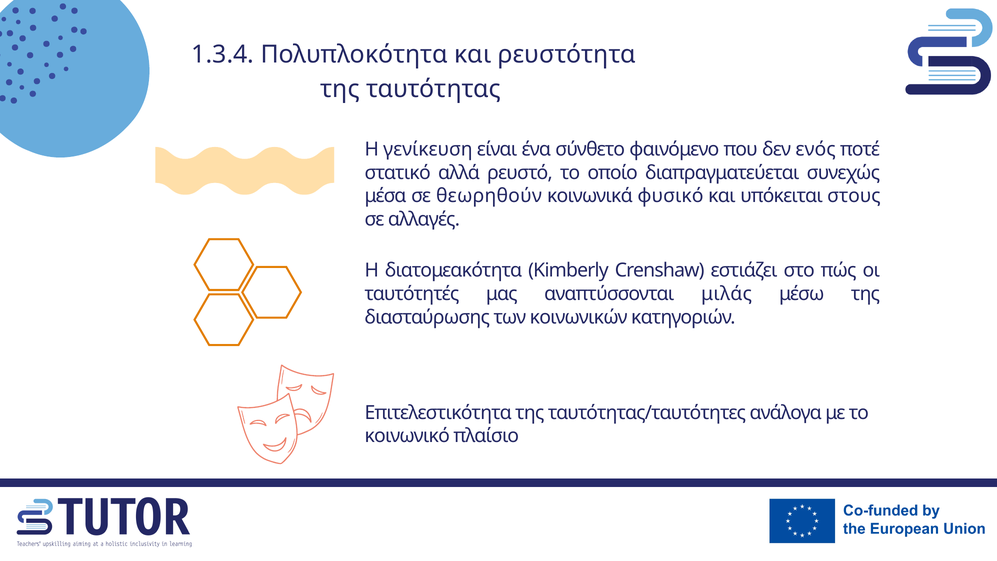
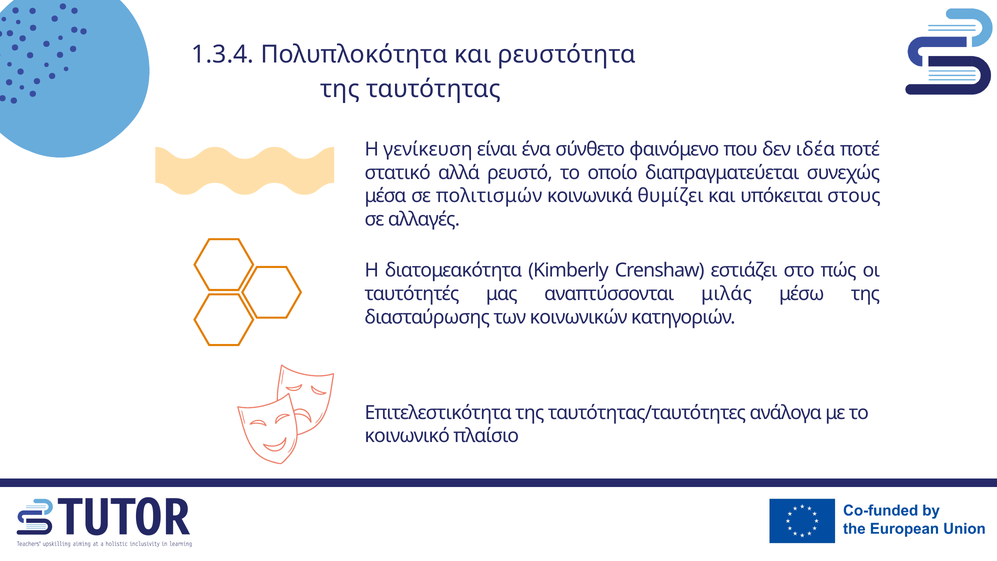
ενός: ενός -> ιδέα (816, 149)
θεωρηθούν: θεωρηθούν -> πολιτισμών (489, 196)
φυσικό: φυσικό -> θυμίζει (671, 196)
